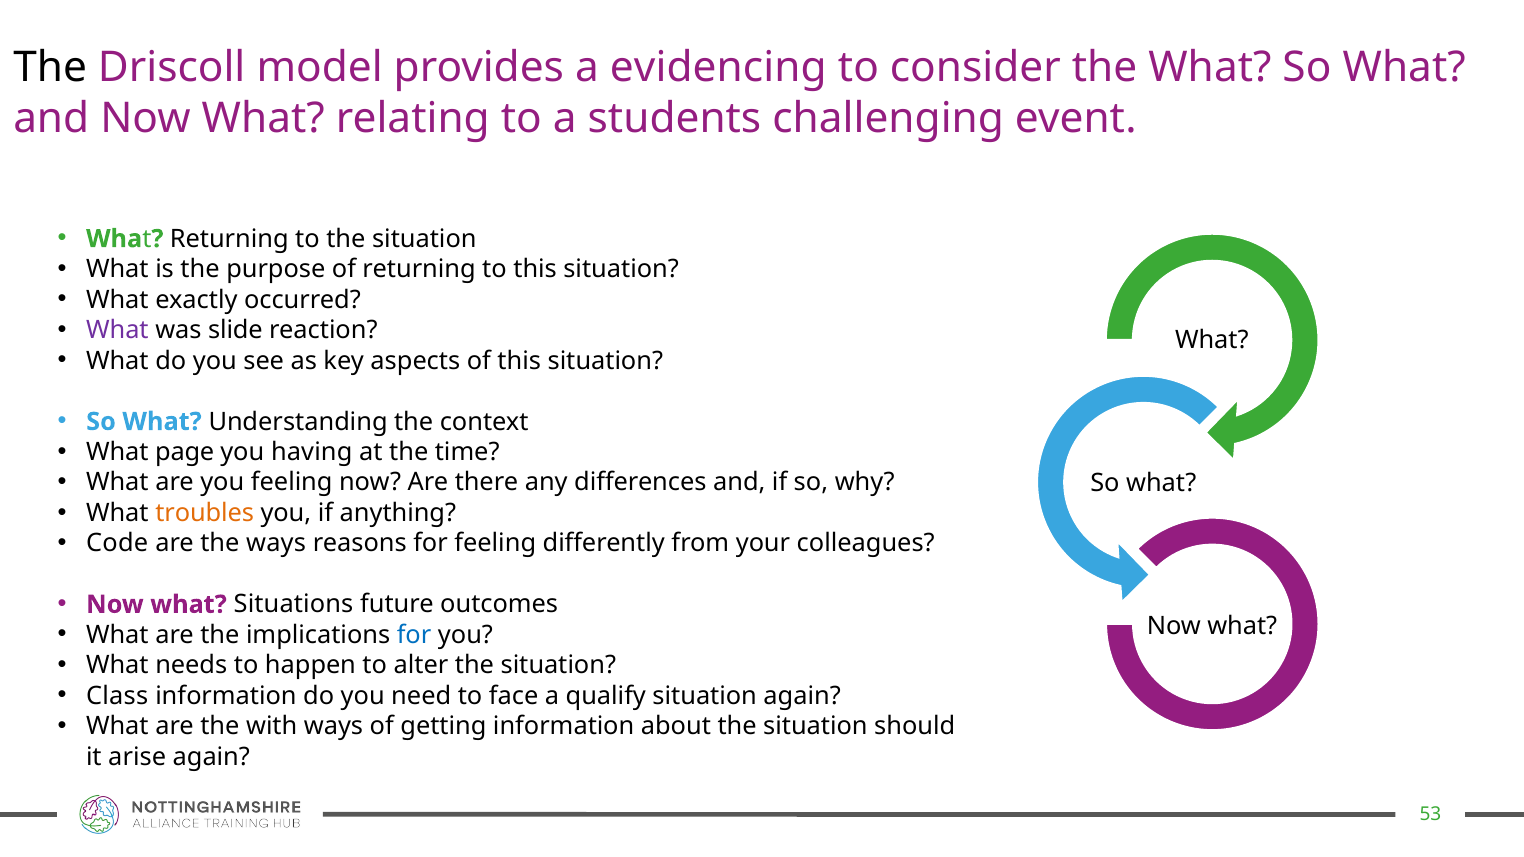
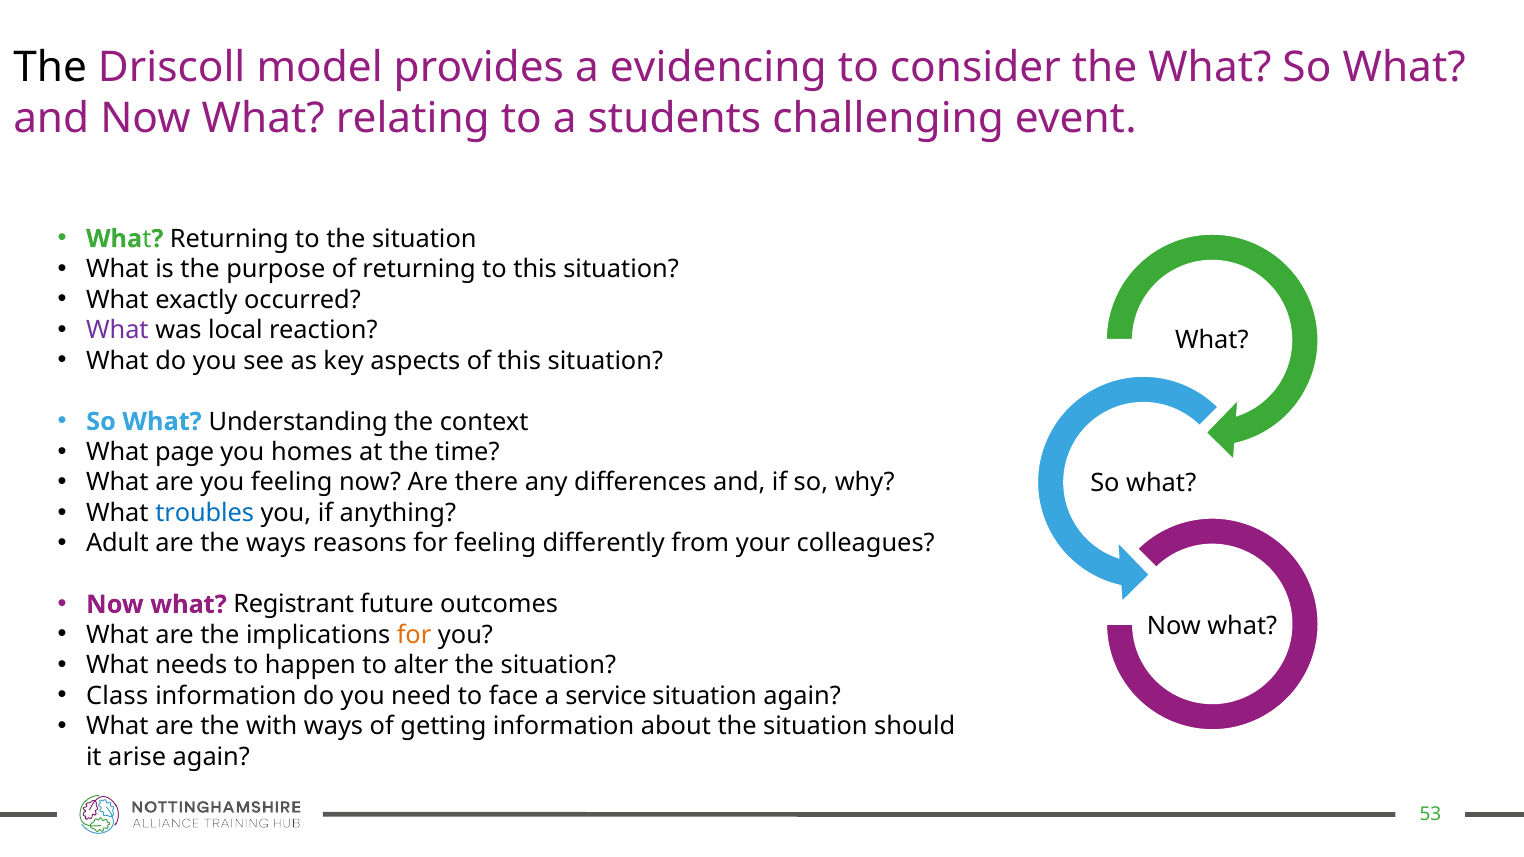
slide: slide -> local (235, 330)
having: having -> homes (312, 452)
troubles colour: orange -> blue (205, 513)
Code: Code -> Adult (117, 544)
Situations: Situations -> Registrant (294, 605)
for colour: blue -> orange (414, 635)
qualify: qualify -> service (606, 696)
